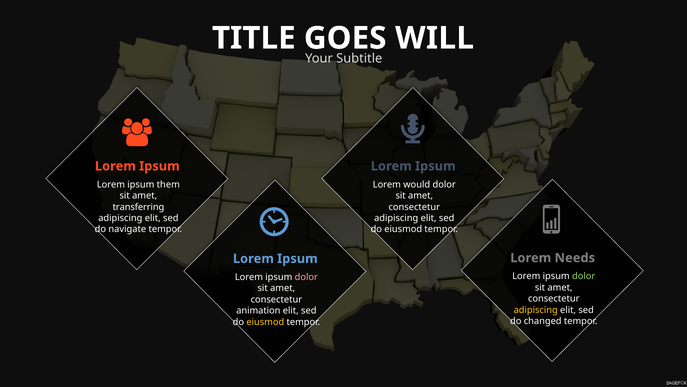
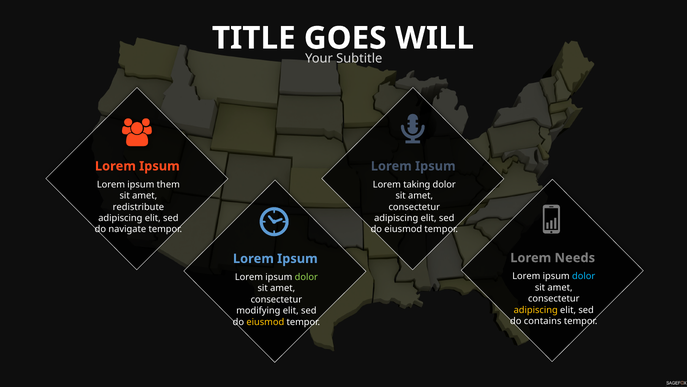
would: would -> taking (417, 184)
transferring: transferring -> redistribute (138, 207)
dolor colour: light green -> light blue (584, 276)
dolor colour: pink -> light green (306, 277)
animation: animation -> modifying (258, 310)
changed: changed -> contains (543, 321)
